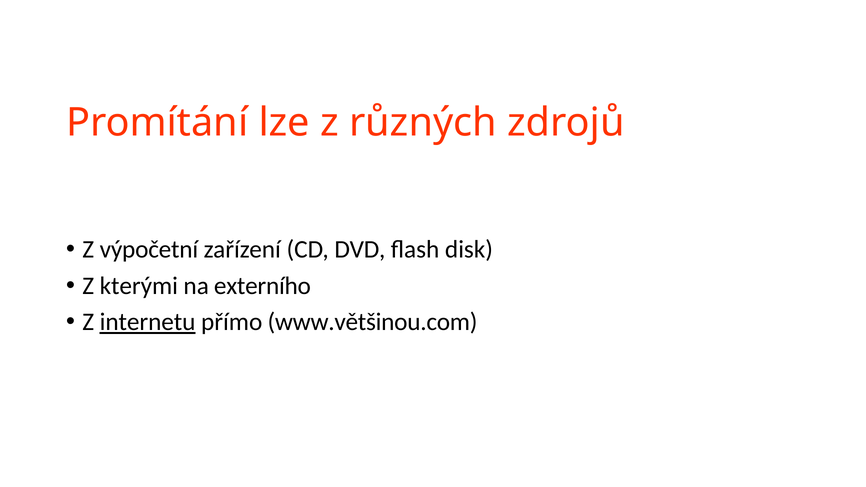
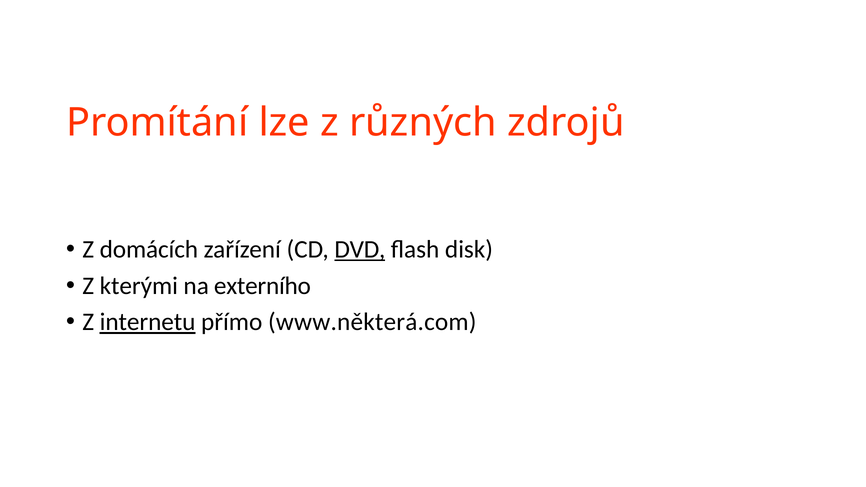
výpočetní: výpočetní -> domácích (149, 250)
DVD underline: none -> present (360, 250)
www.většinou.com: www.většinou.com -> www.některá.com (372, 322)
